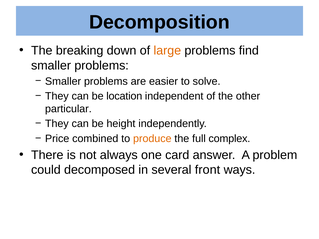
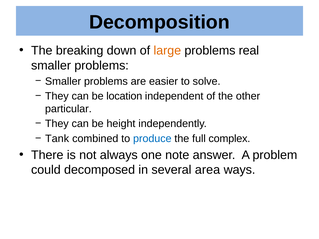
find: find -> real (249, 51)
Price: Price -> Tank (57, 139)
produce colour: orange -> blue (152, 139)
card: card -> note (177, 155)
front: front -> area (208, 170)
